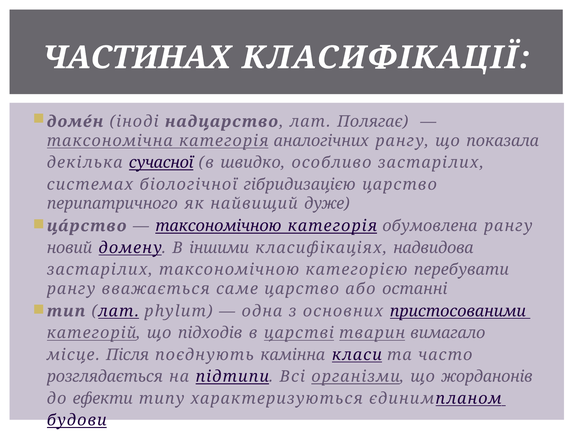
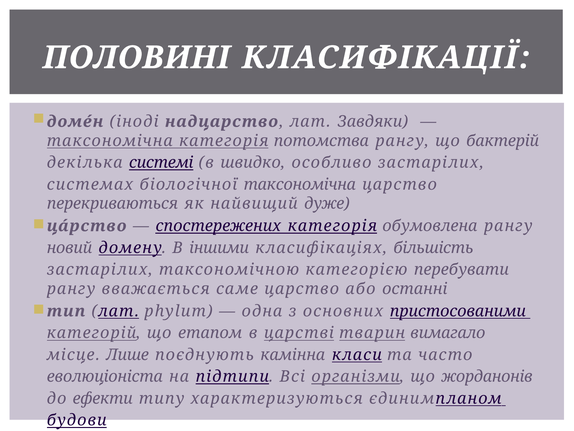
ЧАСТИНАХ: ЧАСТИНАХ -> ПОЛОВИНІ (137, 58)
Полягає: Полягає -> Завдяки (373, 121)
аналогічних: аналогічних -> потомства (321, 141)
показала: показала -> бактерій (503, 141)
сучасної: сучасної -> системі (161, 162)
біологічної гібридизацією: гібридизацією -> таксономічна (300, 184)
перипатричного: перипатричного -> перекриваються (112, 203)
таксономічною: таксономічною -> спостережених (218, 226)
надвидова: надвидова -> більшість (433, 247)
підходів: підходів -> етапом (210, 333)
Після: Після -> Лише (127, 354)
розглядається: розглядається -> еволюціоніста (105, 376)
